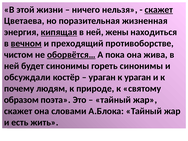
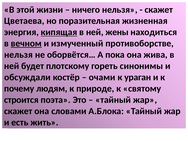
скажет underline: present -> none (159, 10)
преходящий: преходящий -> измученный (77, 43)
чистом: чистом -> нельзя (18, 55)
оборвётся… underline: present -> none (71, 55)
будет синонимы: синонимы -> плотскому (68, 66)
ураган: ураган -> очами (102, 77)
образом: образом -> строится (21, 100)
